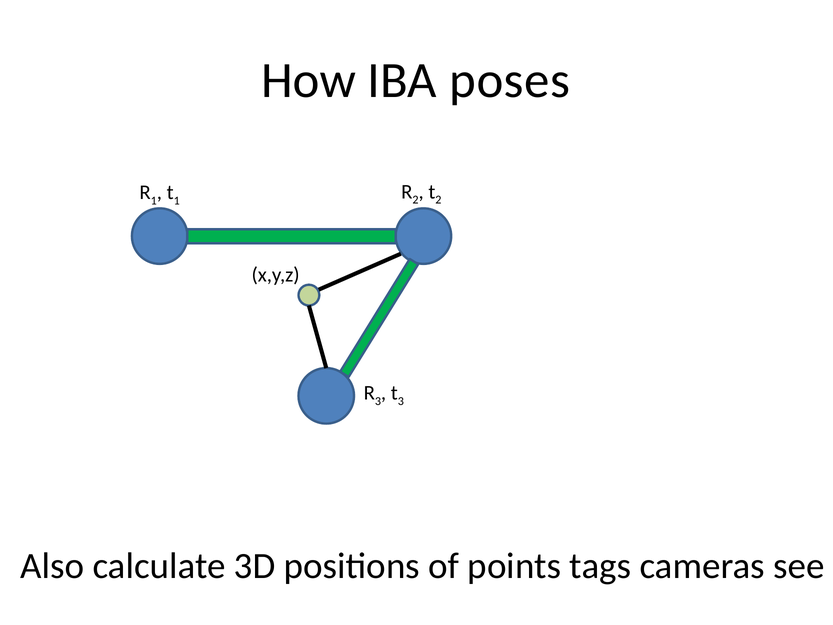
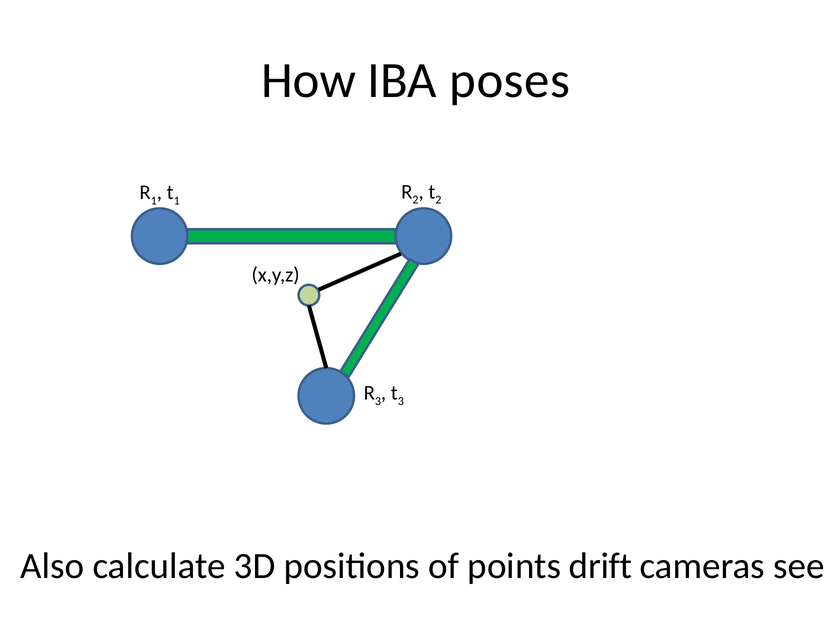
tags: tags -> drift (600, 566)
